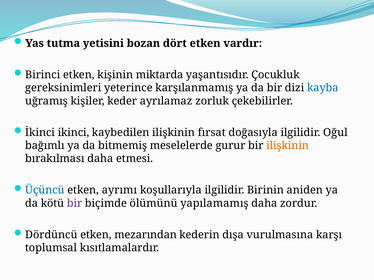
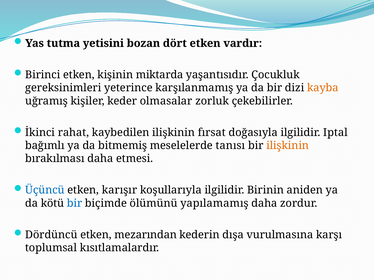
kayba colour: blue -> orange (323, 88)
ayrılamaz: ayrılamaz -> olmasalar (166, 101)
ikinci: ikinci -> rahat (73, 133)
Oğul: Oğul -> Iptal (335, 133)
gurur: gurur -> tanısı (230, 146)
ayrımı: ayrımı -> karışır (119, 190)
bir colour: purple -> blue (75, 204)
